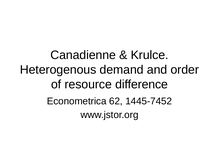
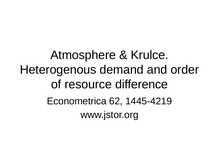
Canadienne: Canadienne -> Atmosphere (83, 55)
1445-7452: 1445-7452 -> 1445-4219 (149, 101)
